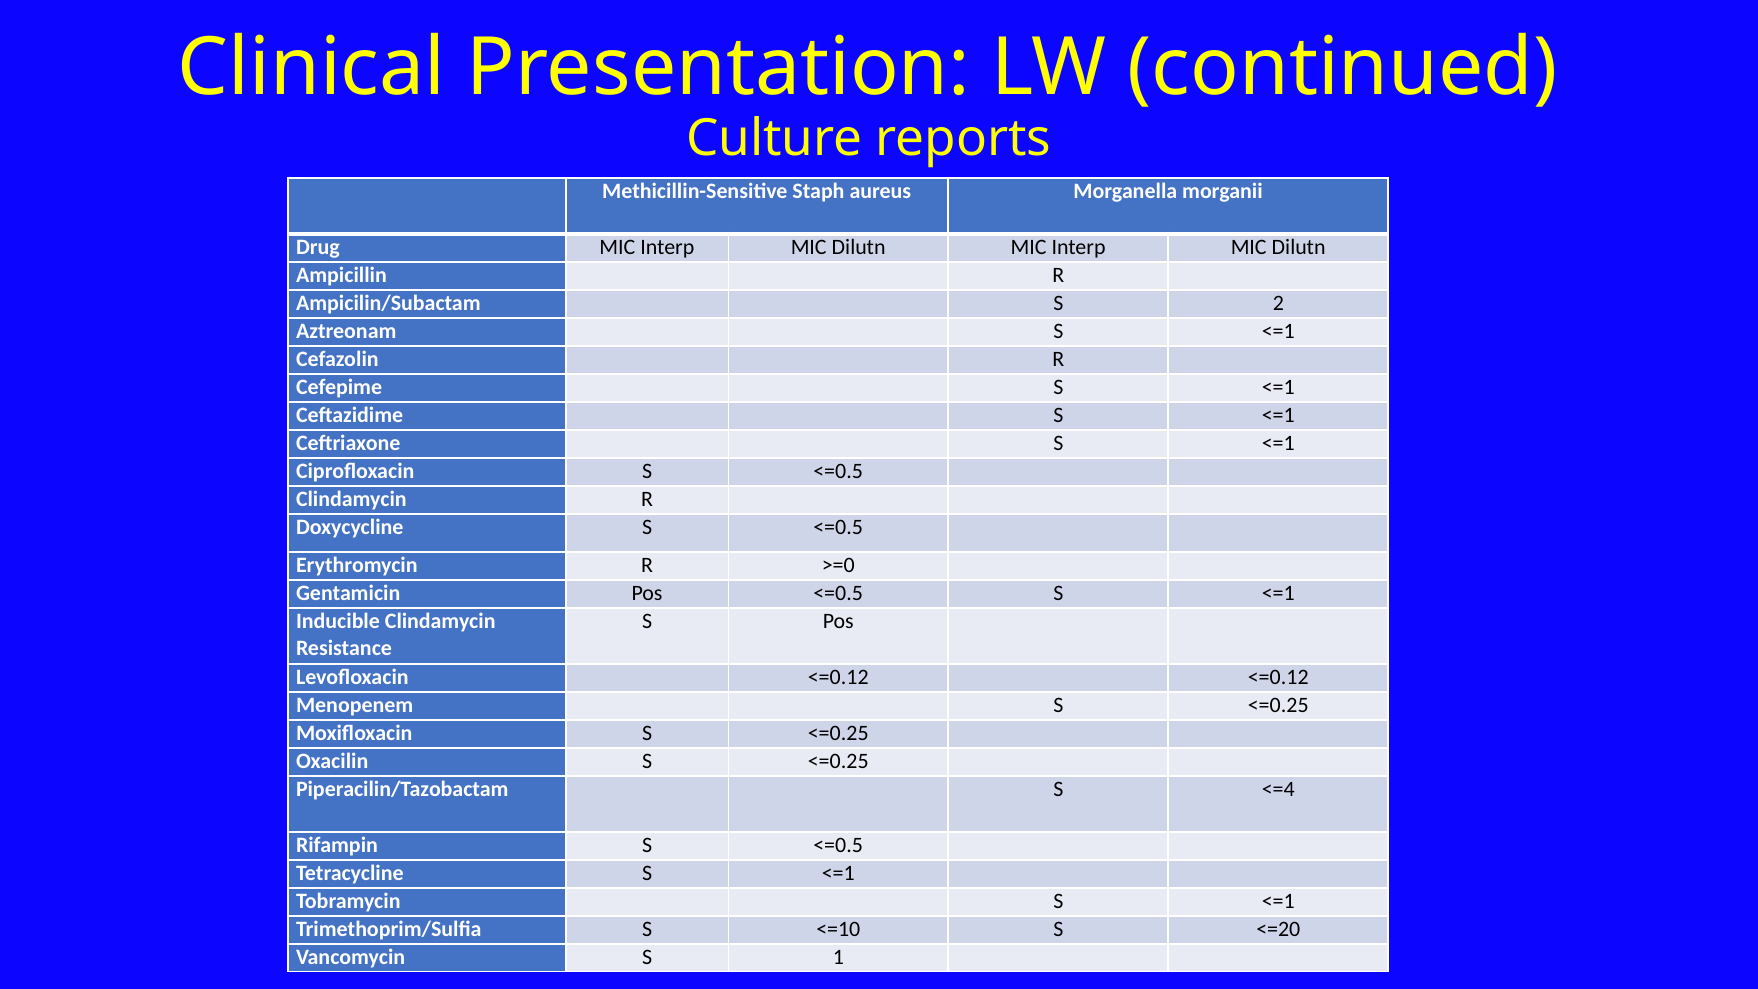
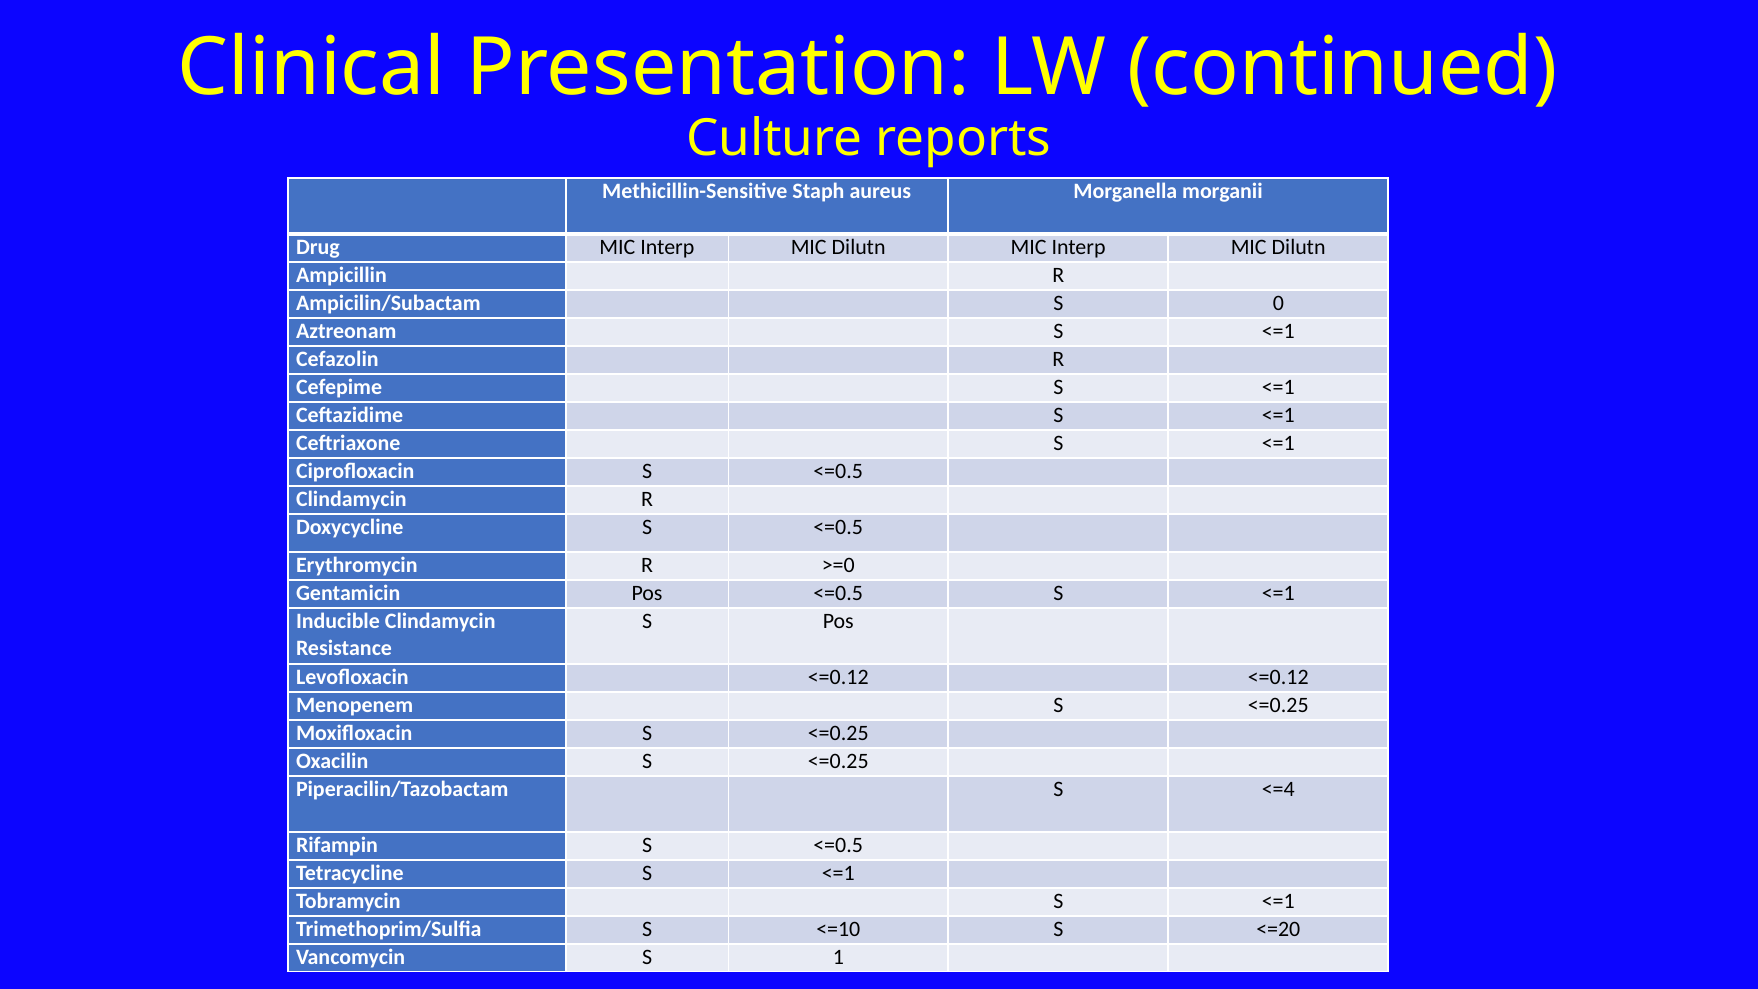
2: 2 -> 0 (1278, 304)
